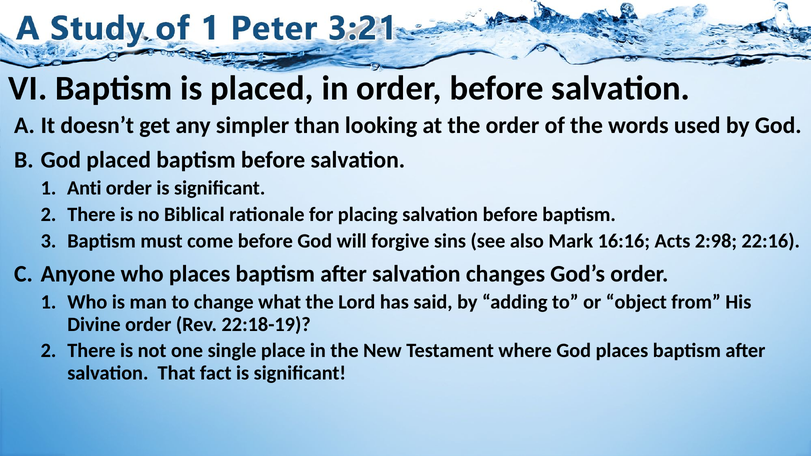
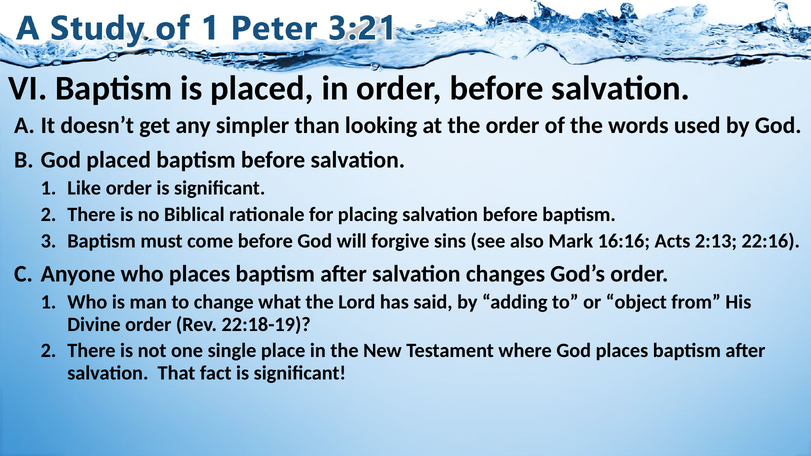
Anti: Anti -> Like (84, 188)
2:98: 2:98 -> 2:13 (716, 241)
